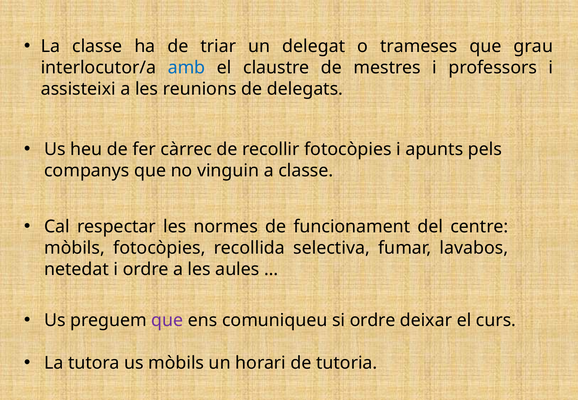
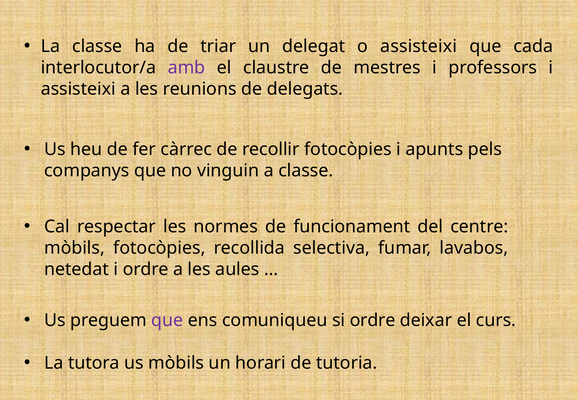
o trameses: trameses -> assisteixi (419, 46)
grau: grau -> cada (533, 46)
amb colour: blue -> purple (186, 68)
